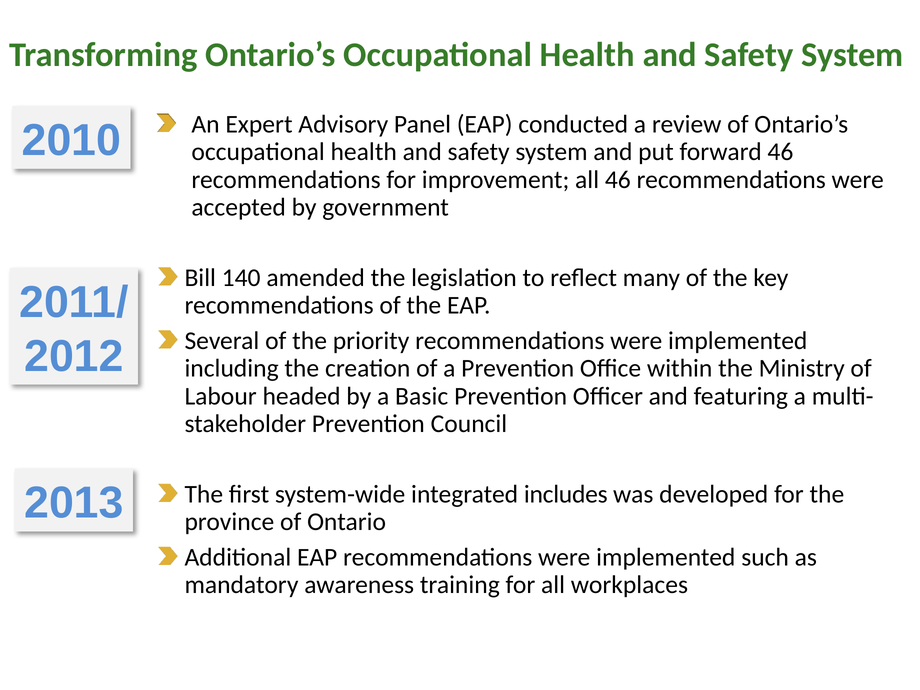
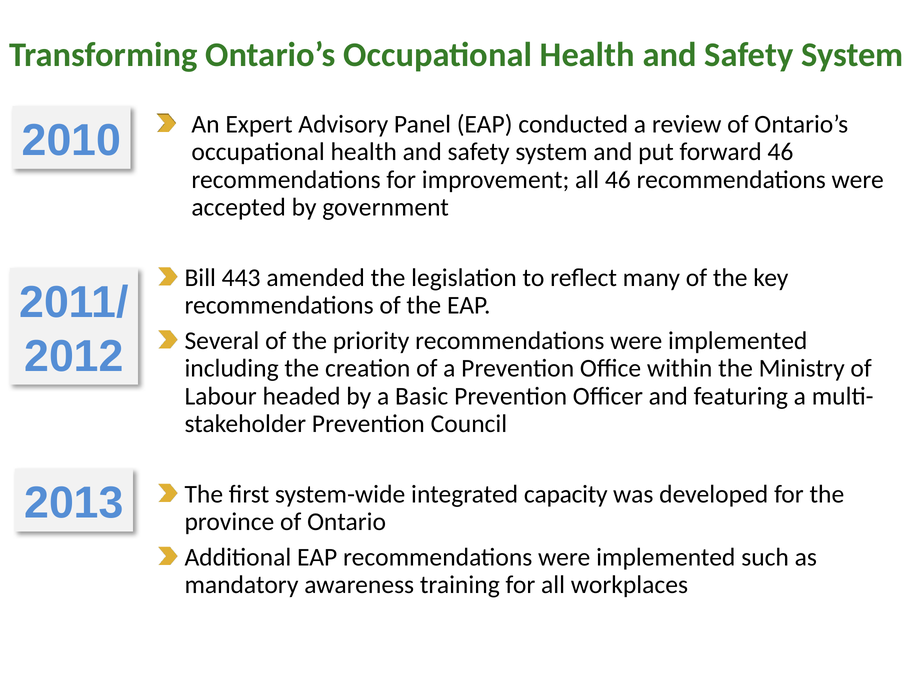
140: 140 -> 443 (241, 278)
includes: includes -> capacity (566, 494)
